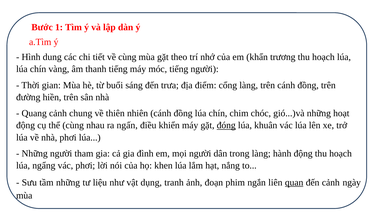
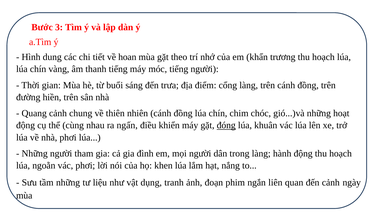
1: 1 -> 3 (59, 27)
về cùng: cùng -> hoan (127, 57)
ngẩng: ngẩng -> ngoằn (44, 166)
quan underline: present -> none (294, 183)
